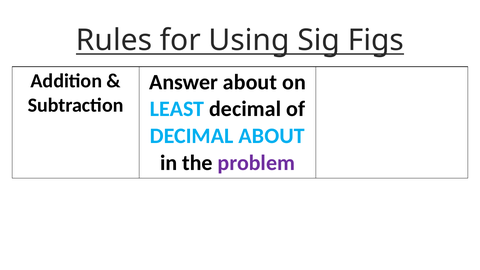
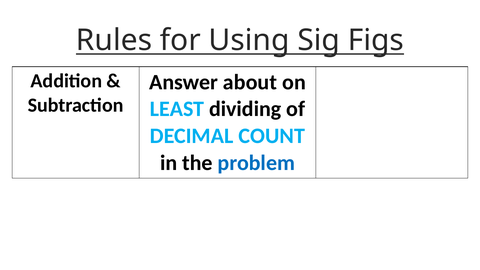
LEAST decimal: decimal -> dividing (245, 109)
DECIMAL ABOUT: ABOUT -> COUNT (272, 136)
problem colour: purple -> blue (256, 163)
